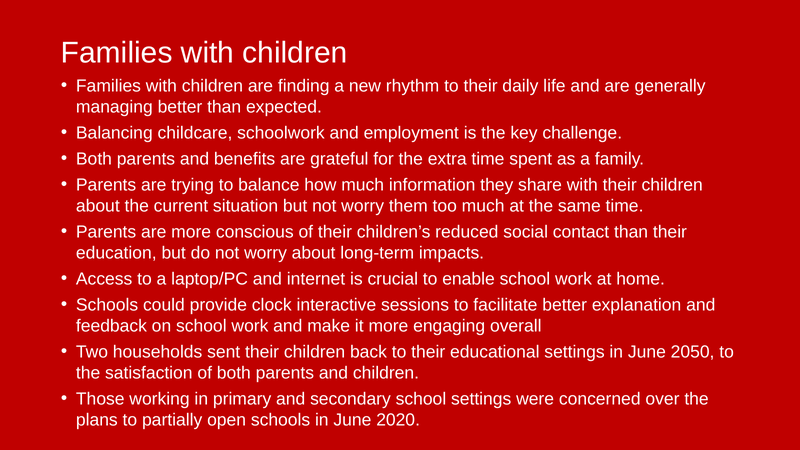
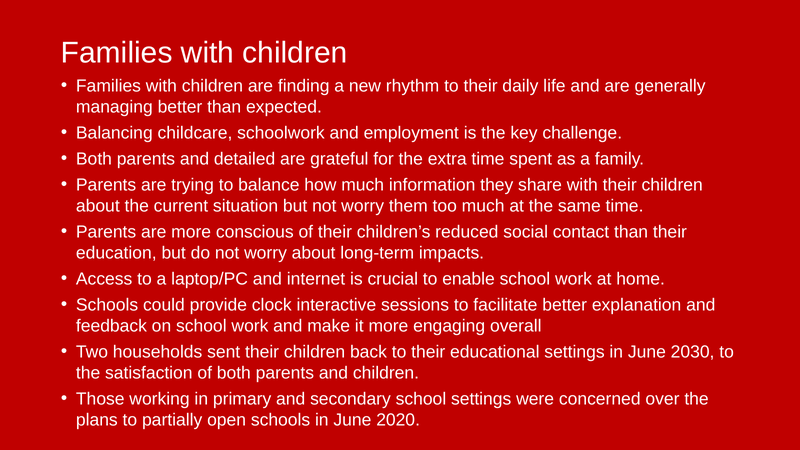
benefits: benefits -> detailed (245, 159)
2050: 2050 -> 2030 (693, 352)
